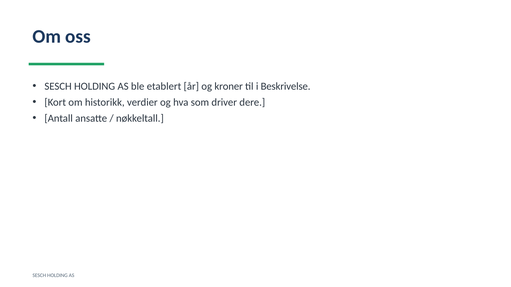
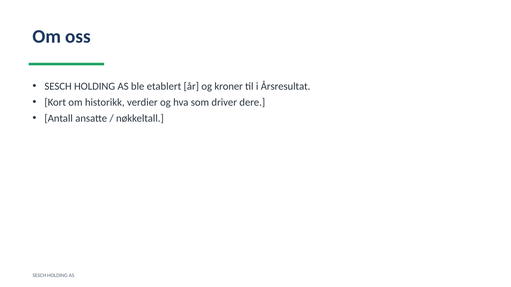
Beskrivelse: Beskrivelse -> Årsresultat (286, 87)
